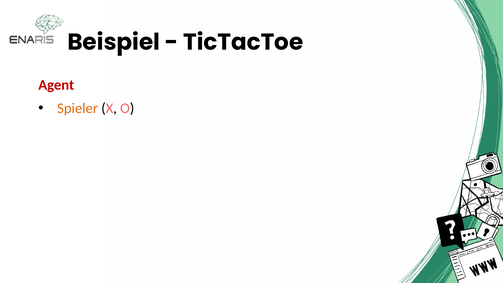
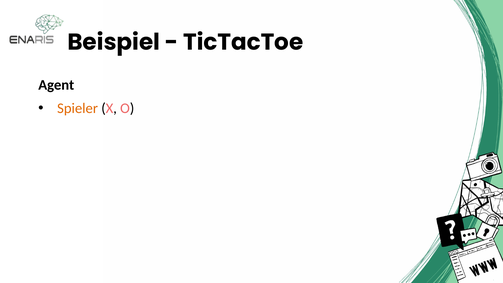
Agent colour: red -> black (56, 85)
